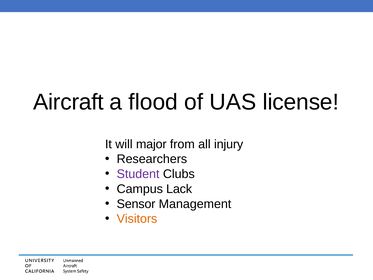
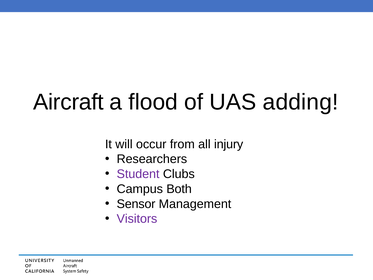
license: license -> adding (301, 102)
major: major -> occur (151, 144)
Lack: Lack -> Both (179, 189)
Visitors colour: orange -> purple (137, 219)
